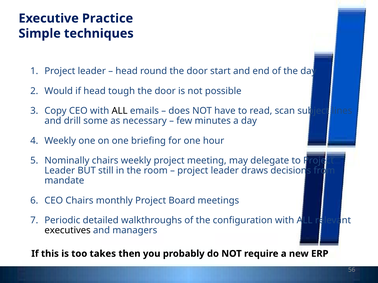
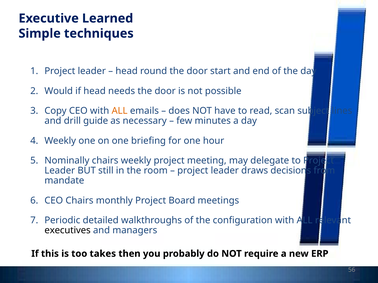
Practice: Practice -> Learned (108, 18)
tough: tough -> needs (122, 91)
ALL colour: black -> orange (120, 111)
some: some -> guide (96, 121)
